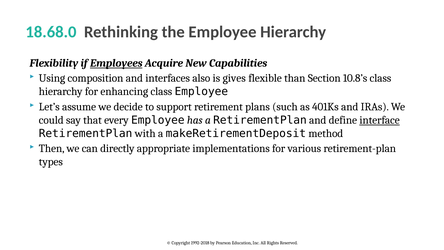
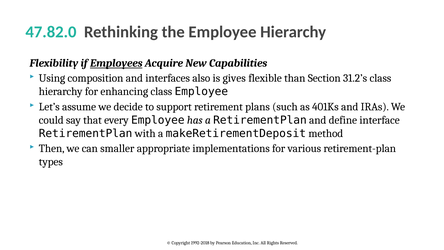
18.68.0: 18.68.0 -> 47.82.0 (51, 32)
10.8’s: 10.8’s -> 31.2’s (355, 78)
interface underline: present -> none (380, 120)
directly: directly -> smaller (117, 149)
